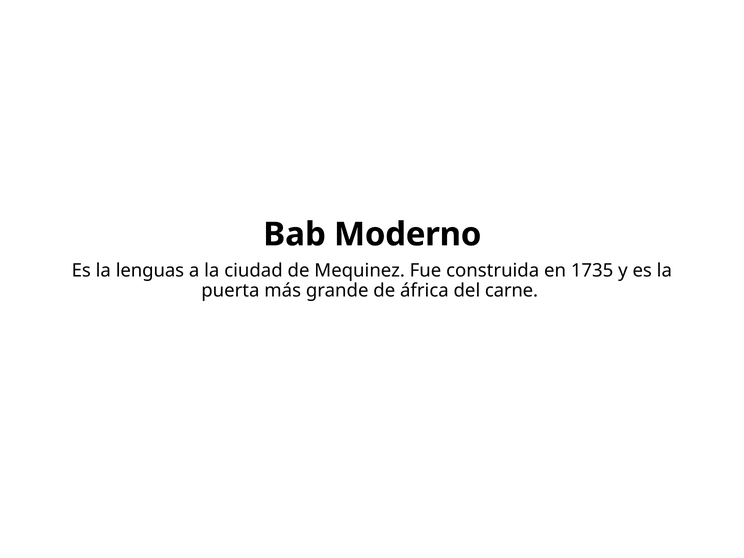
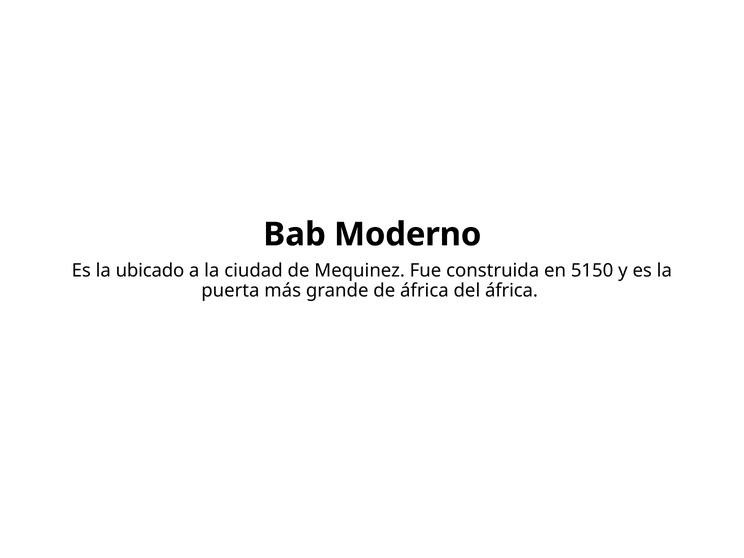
lenguas: lenguas -> ubicado (150, 270)
1735: 1735 -> 5150 (592, 270)
del carne: carne -> áfrica (511, 291)
